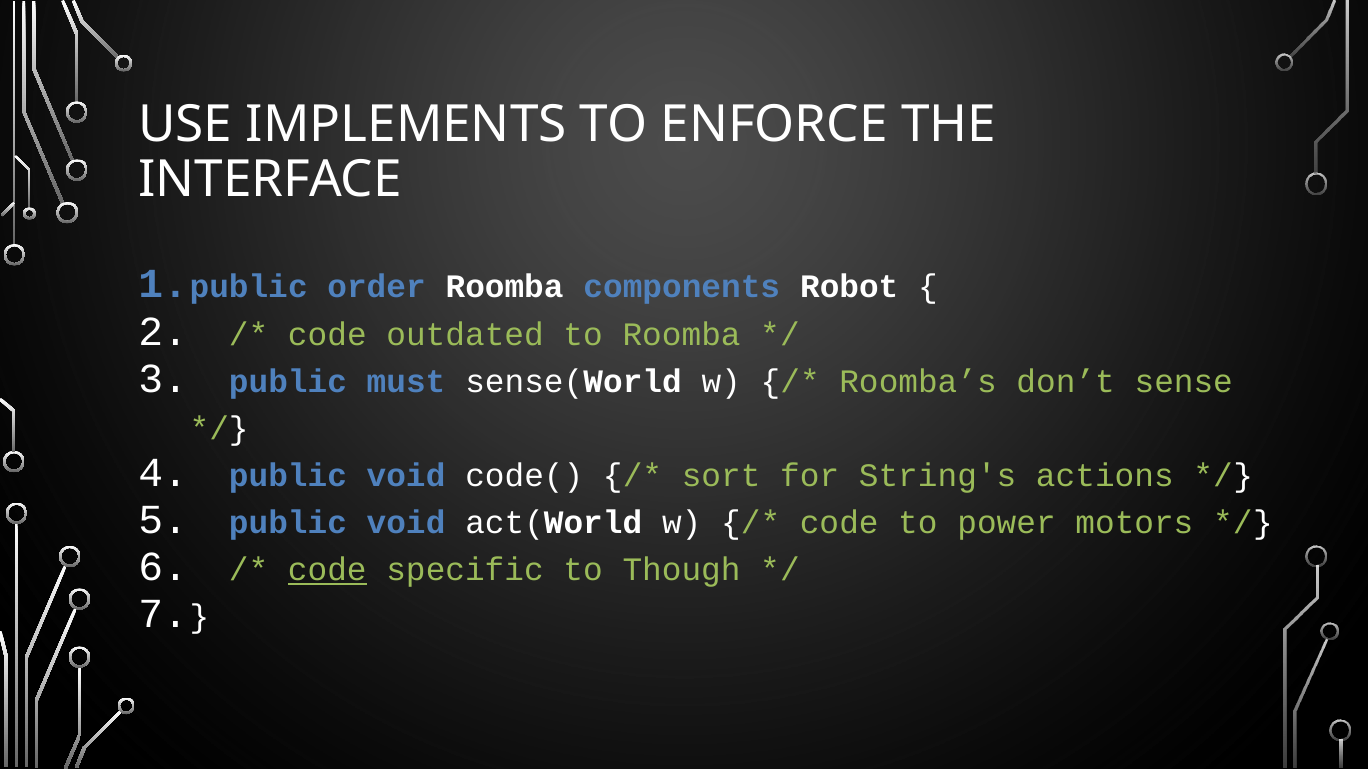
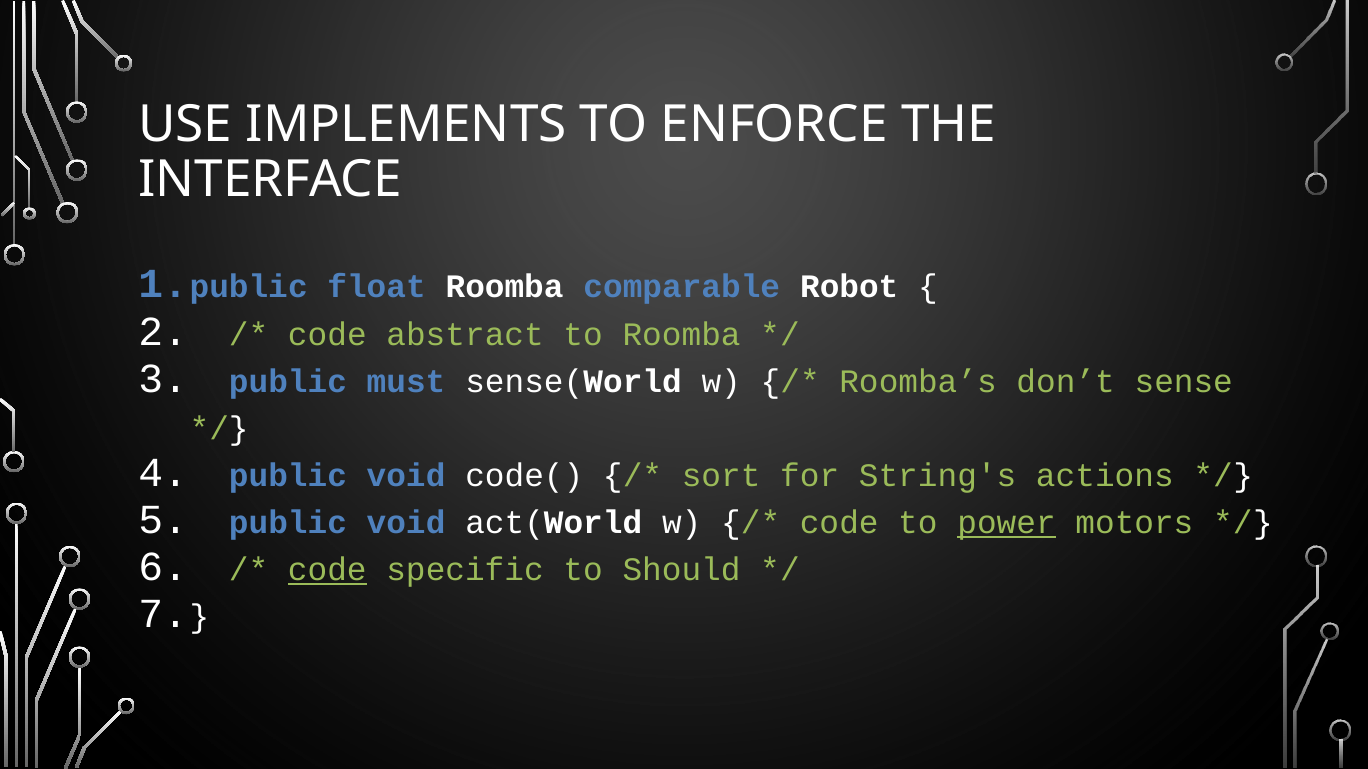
order: order -> float (377, 287)
components: components -> comparable (682, 287)
outdated: outdated -> abstract (465, 334)
power underline: none -> present (1007, 523)
Though: Though -> Should (682, 570)
